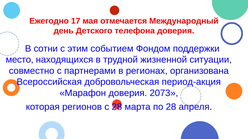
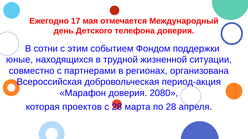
место: место -> юные (19, 60)
2073: 2073 -> 2080 (164, 93)
регионов: регионов -> проектов (82, 107)
